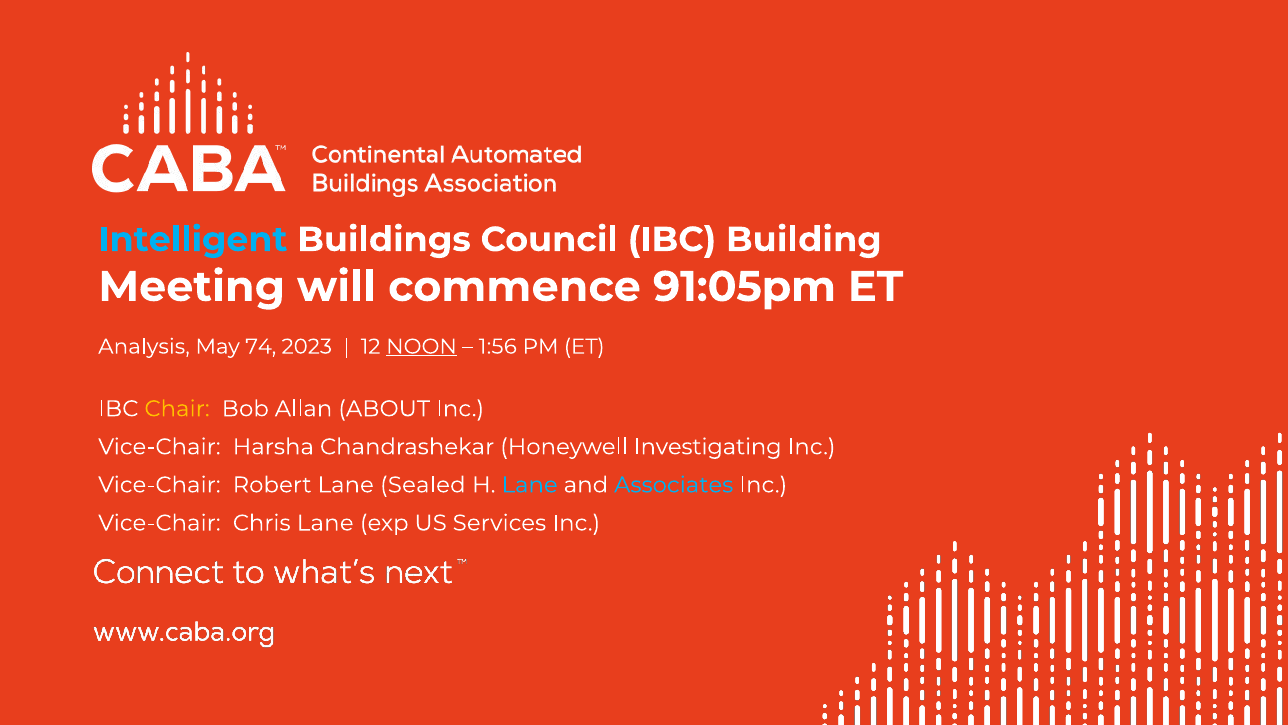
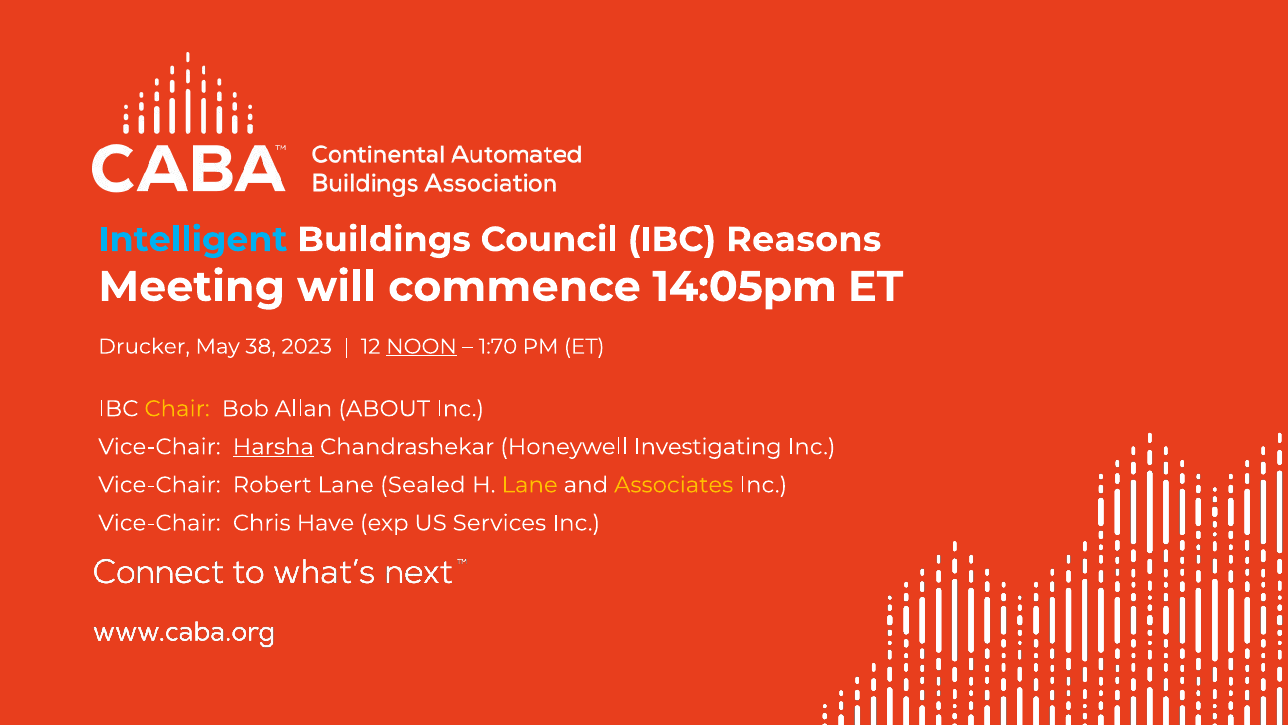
Building: Building -> Reasons (804, 239)
91:05pm: 91:05pm -> 14:05pm (745, 287)
Analysis: Analysis -> Drucker (144, 346)
74: 74 -> 38 (261, 346)
1:56: 1:56 -> 1:70 (498, 346)
Harsha underline: none -> present (273, 447)
Lane colour: light blue -> yellow (530, 485)
Associates colour: light blue -> yellow (674, 485)
Chris Lane: Lane -> Have (325, 523)
